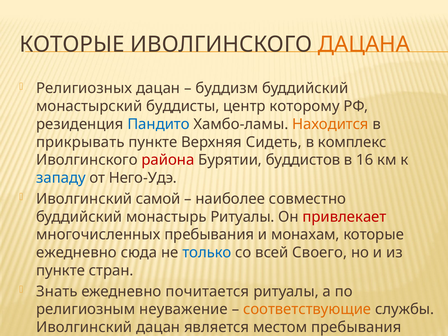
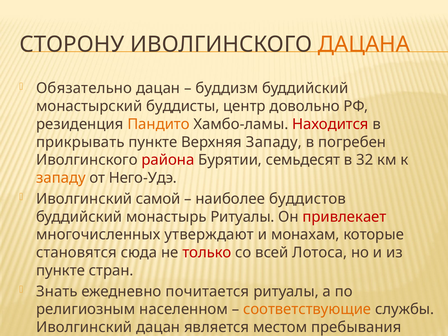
КОТОРЫЕ: КОТОРЫЕ -> СТОРОНУ (72, 44)
Религиозных: Религиозных -> Обязательно (84, 88)
центр которому: которому -> довольно (305, 106)
Пандито colour: blue -> orange (159, 124)
Находится colour: orange -> red (330, 124)
Верхняя Сидеть: Сидеть -> Западу (274, 142)
комплекс: комплекс -> погребен (352, 142)
буддистов: буддистов -> семьдесят (303, 160)
16: 16 -> 32 (365, 160)
западу colour: blue -> orange (61, 178)
совместно: совместно -> буддистов (308, 199)
многочисленных пребывания: пребывания -> утверждают (209, 235)
ежедневно: ежедневно -> становятся (76, 253)
только colour: blue -> red (207, 253)
Своего: Своего -> Лотоса (320, 253)
неуважение: неуважение -> населенном (184, 309)
